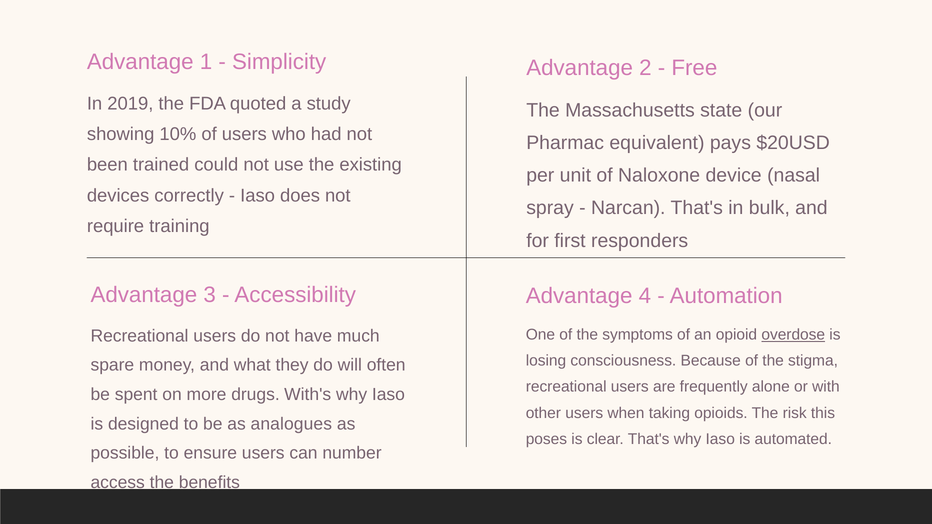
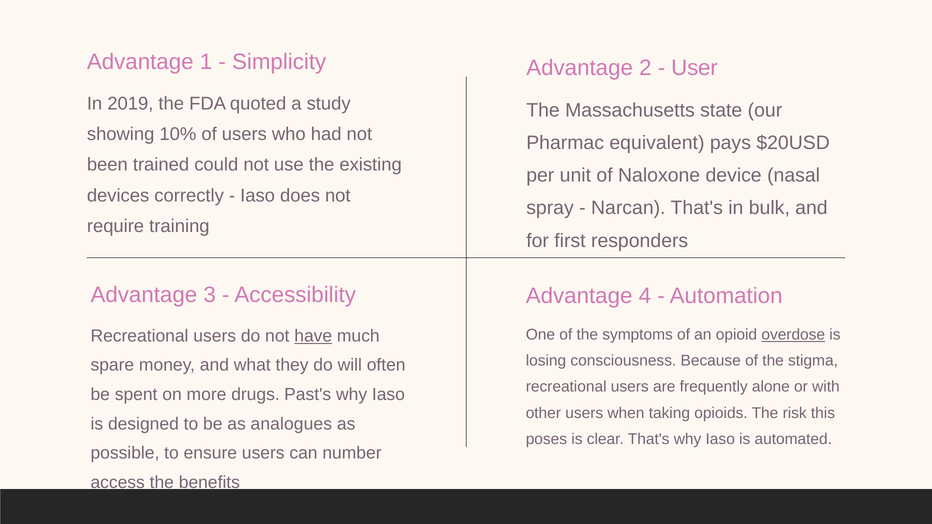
Free: Free -> User (694, 68)
have underline: none -> present (313, 336)
With's: With's -> Past's (308, 395)
